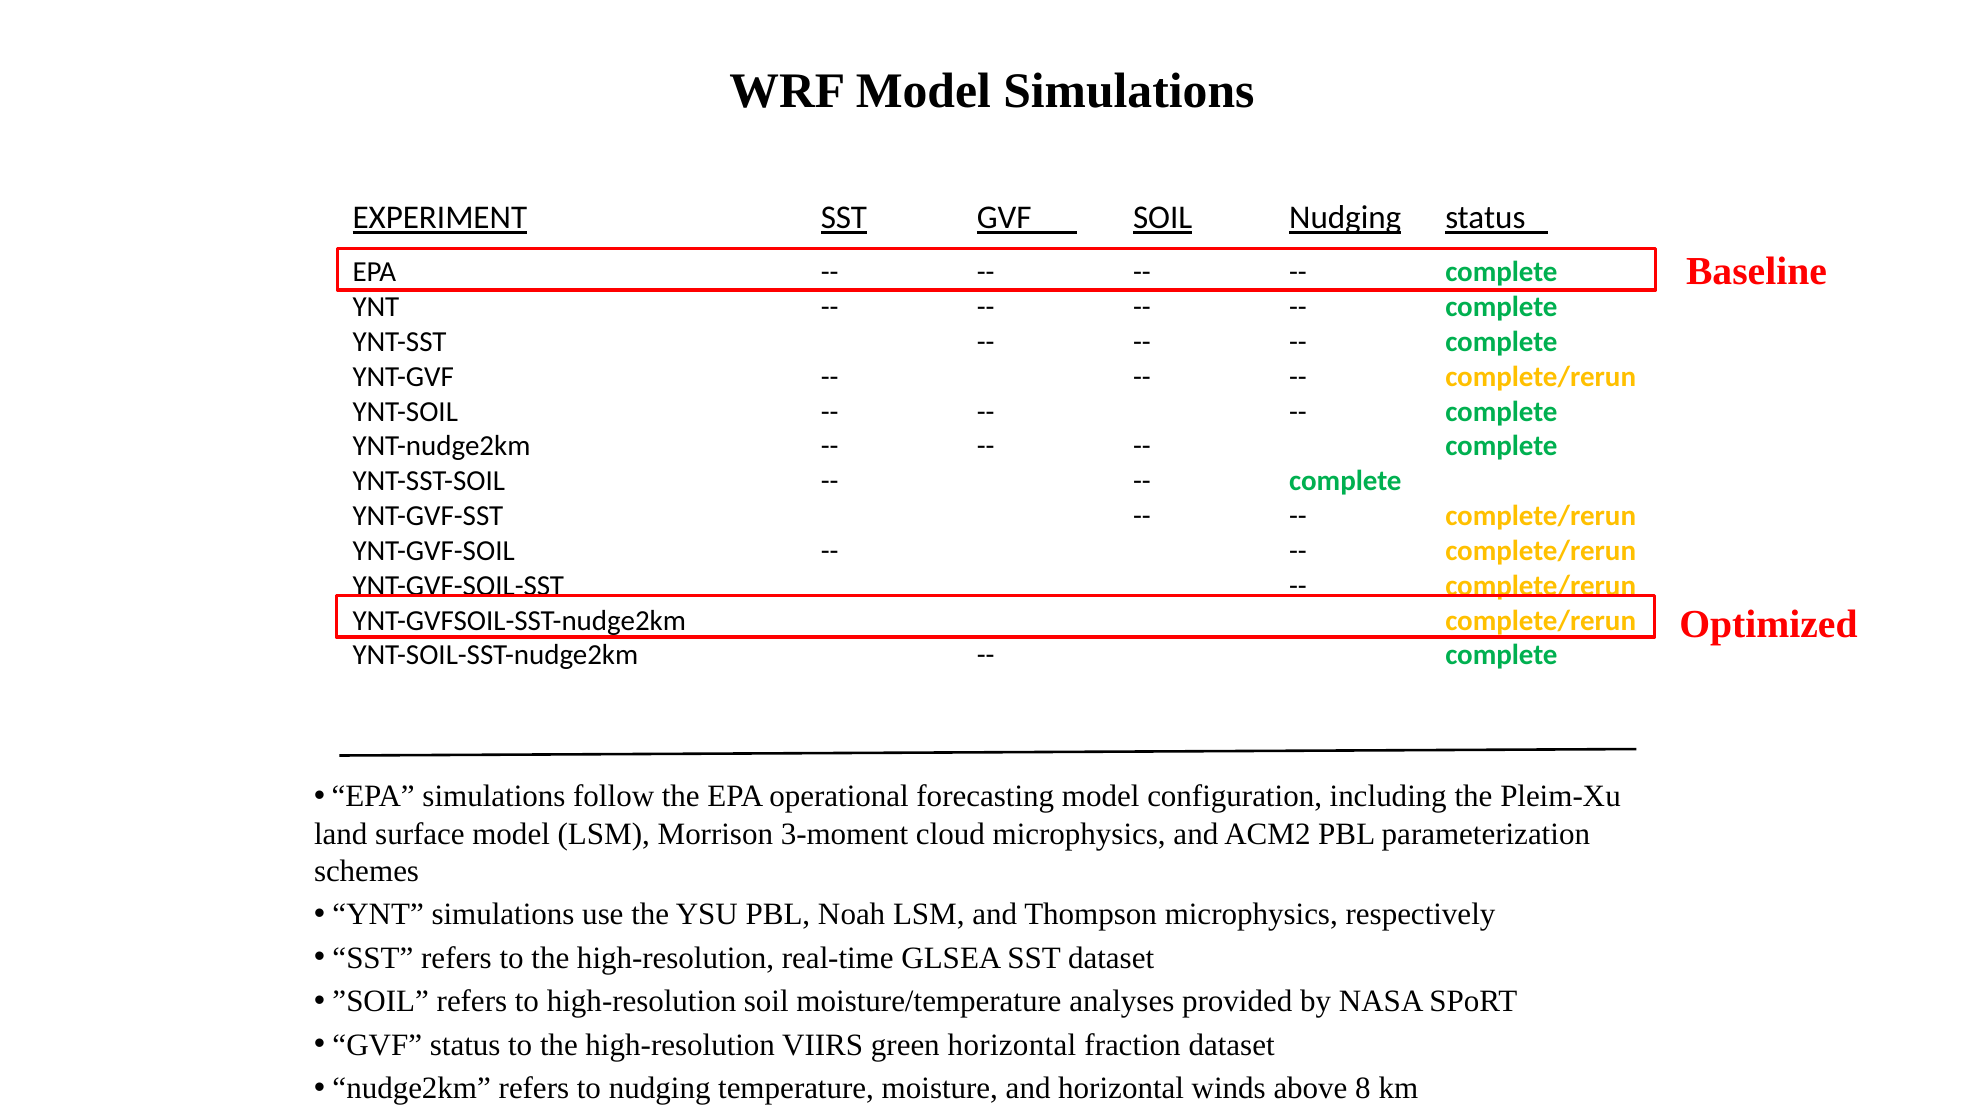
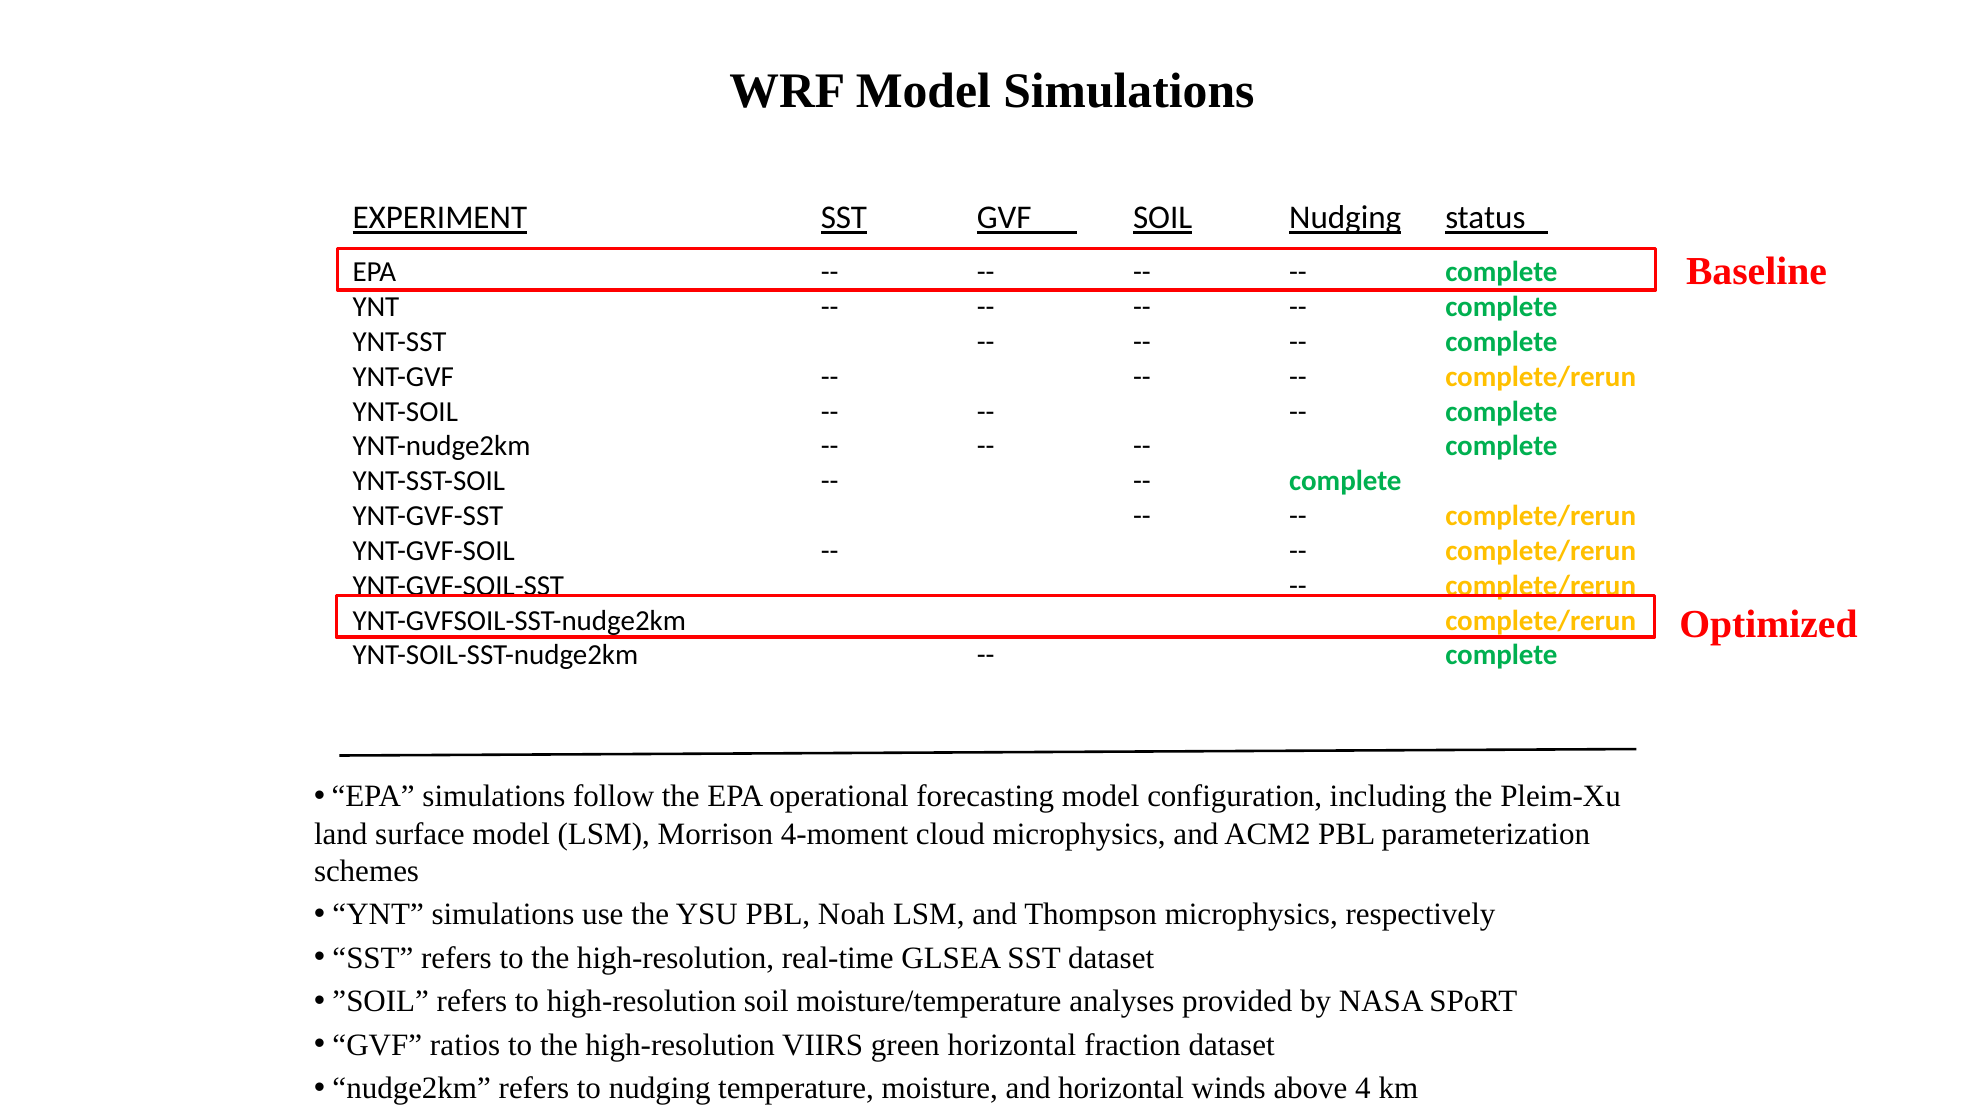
3-moment: 3-moment -> 4-moment (844, 834)
GVF status: status -> ratios (465, 1045)
8: 8 -> 4 (1363, 1088)
